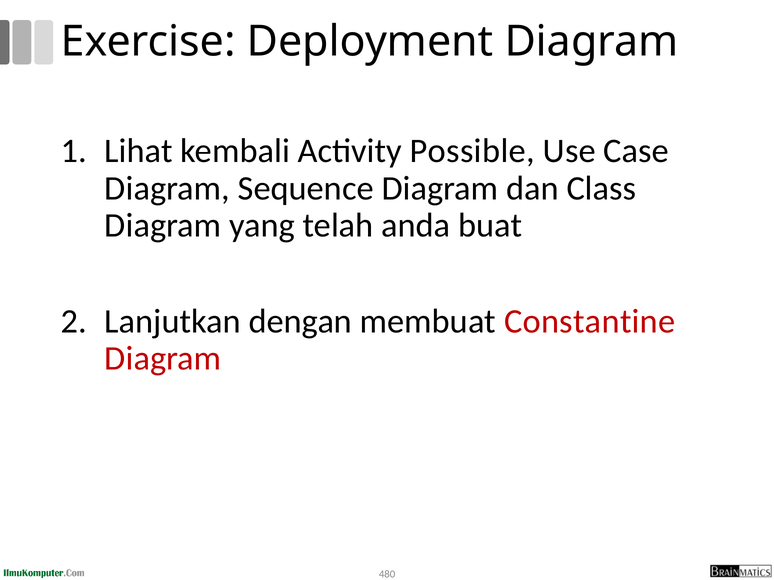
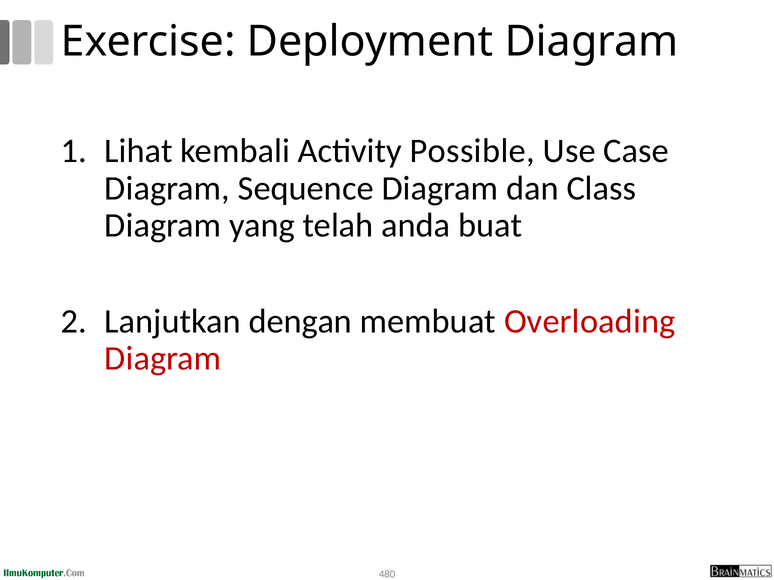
Constantine: Constantine -> Overloading (590, 321)
